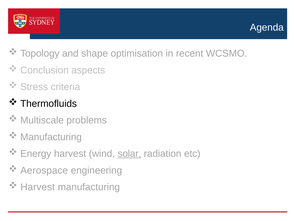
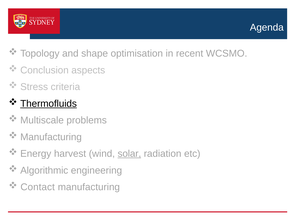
Thermofluids underline: none -> present (49, 103)
Aerospace: Aerospace -> Algorithmic (44, 170)
Harvest: Harvest -> Contact (38, 187)
